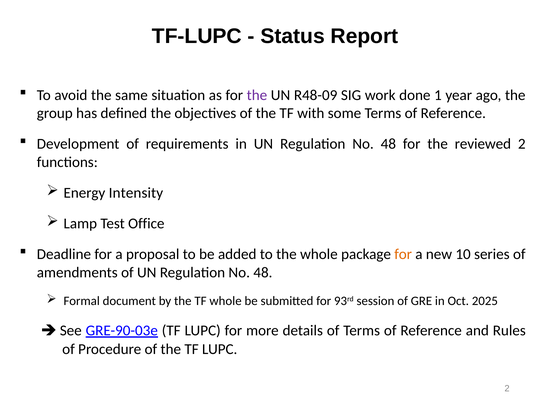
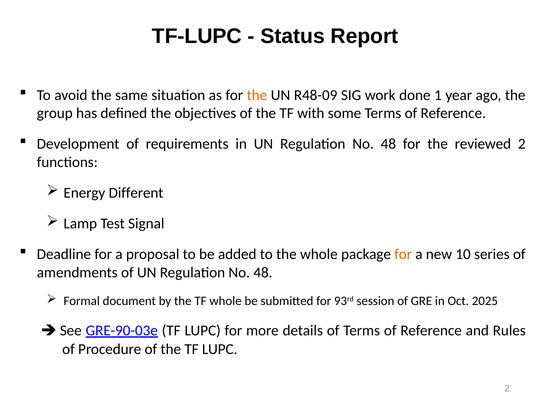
the colour: purple -> orange (257, 95)
Intensity: Intensity -> Different (136, 193)
Office: Office -> Signal (146, 223)
